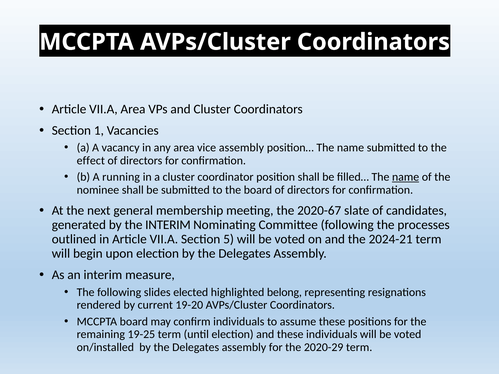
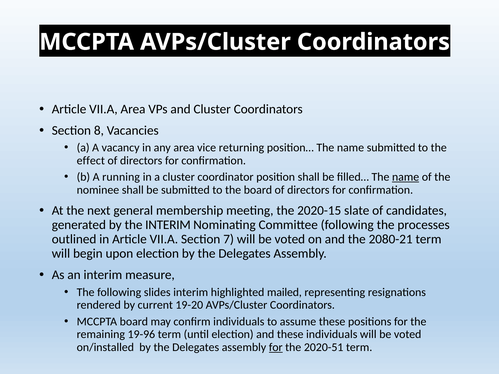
1: 1 -> 8 (99, 131)
vice assembly: assembly -> returning (241, 148)
2020-67: 2020-67 -> 2020-15 (319, 211)
5: 5 -> 7 (229, 239)
2024-21: 2024-21 -> 2080-21 (391, 239)
slides elected: elected -> interim (191, 292)
belong: belong -> mailed (284, 292)
19-25: 19-25 -> 19-96 (141, 335)
for underline: none -> present (276, 348)
2020-29: 2020-29 -> 2020-51 (324, 348)
